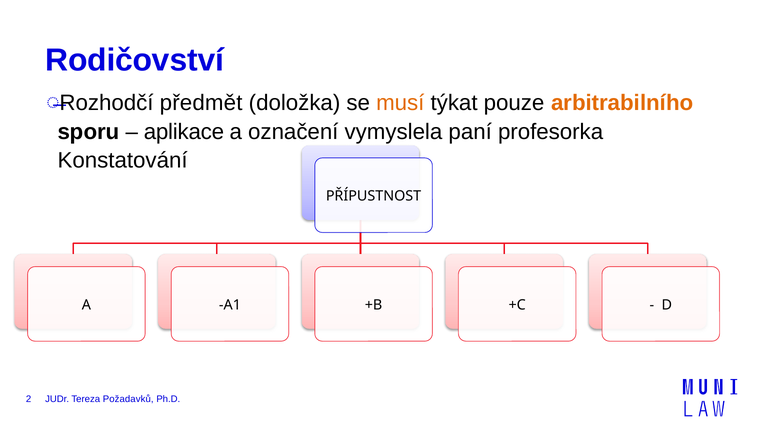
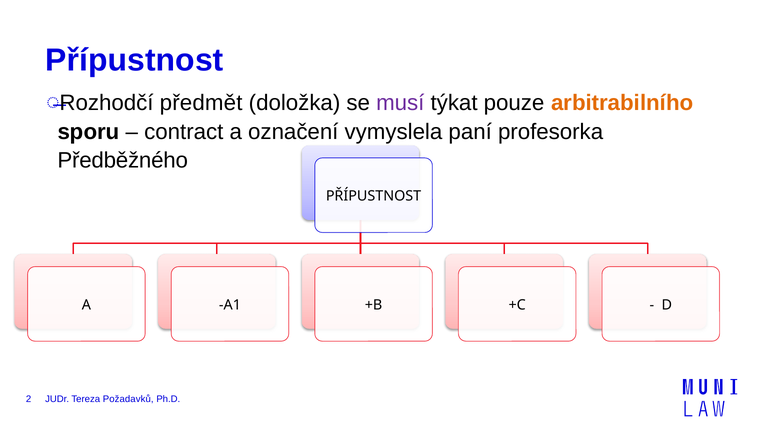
Rodičovství: Rodičovství -> Přípustnost (134, 60)
musí colour: orange -> purple (400, 103)
aplikace: aplikace -> contract (184, 132)
Konstatování: Konstatování -> Předběžného (123, 161)
